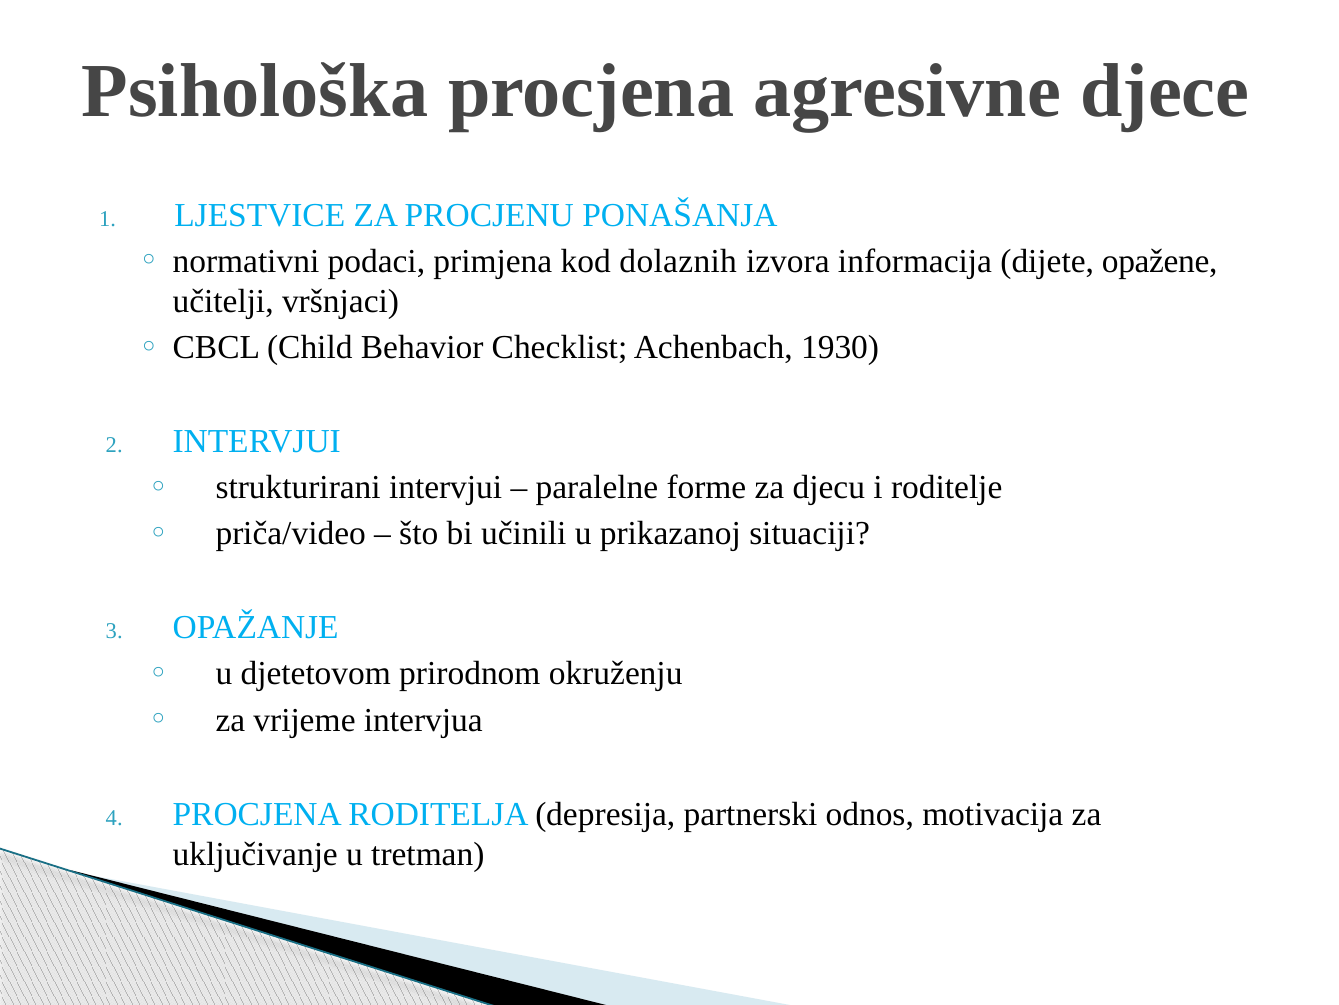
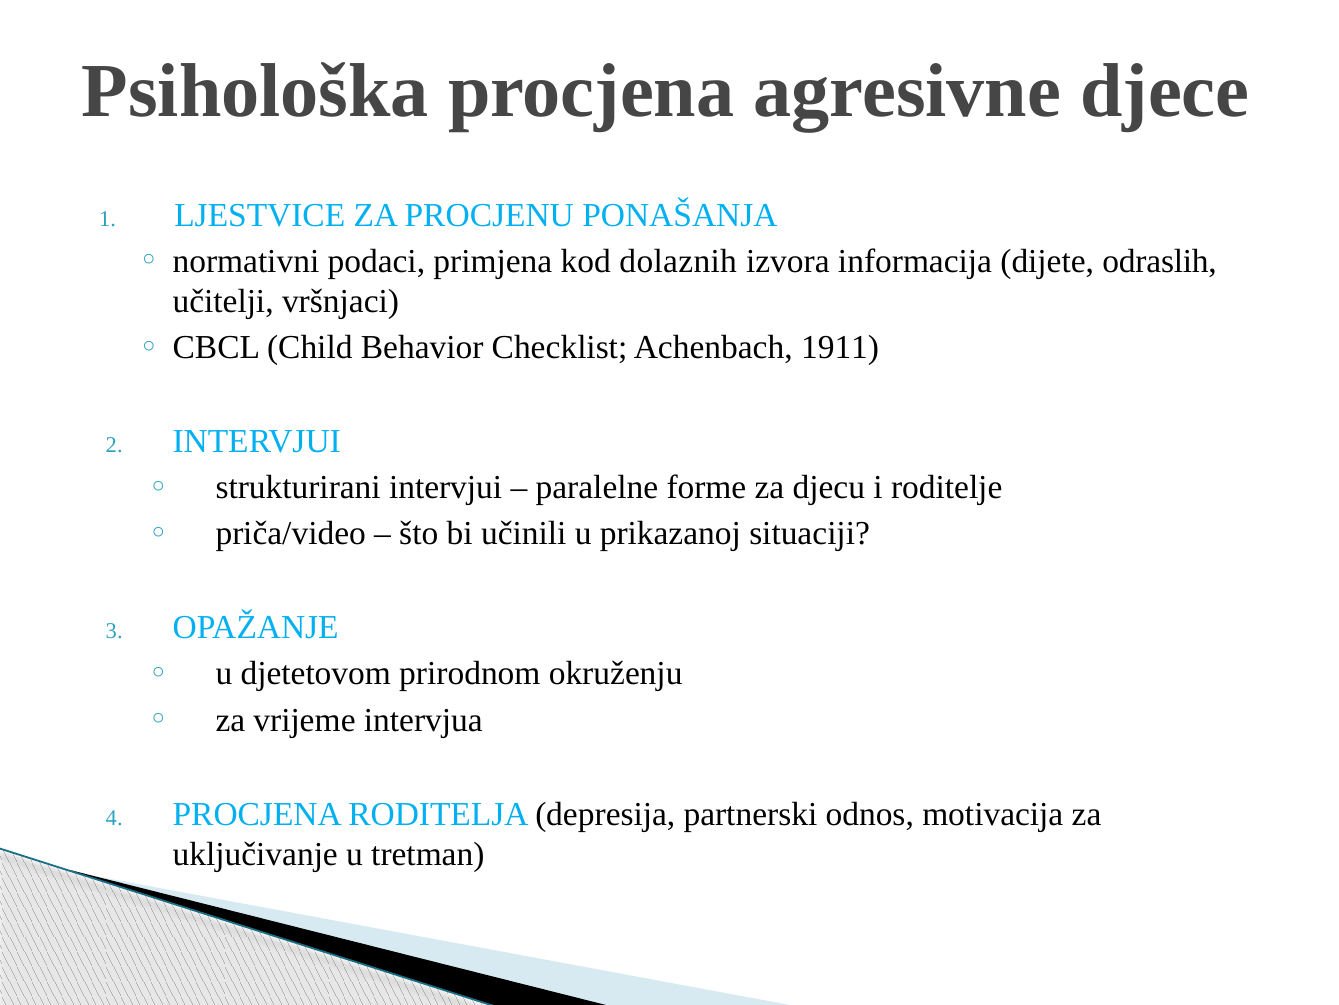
opažene: opažene -> odraslih (1160, 261)
1930: 1930 -> 1911 (840, 347)
